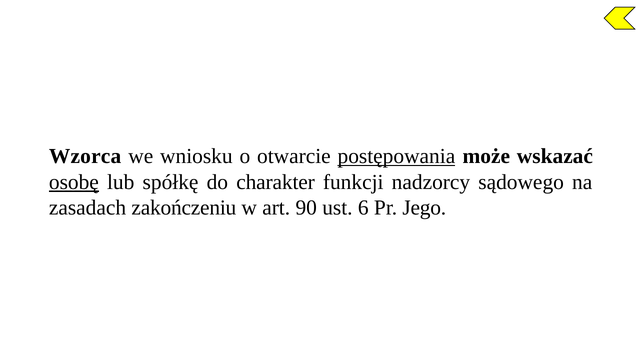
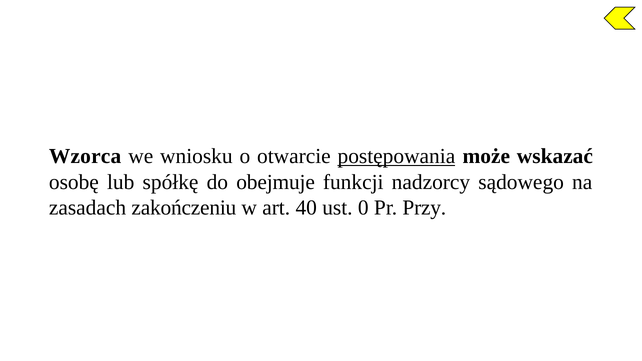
osobę underline: present -> none (74, 182)
charakter: charakter -> obejmuje (276, 182)
90: 90 -> 40 (306, 208)
6: 6 -> 0 (363, 208)
Jego: Jego -> Przy (424, 208)
